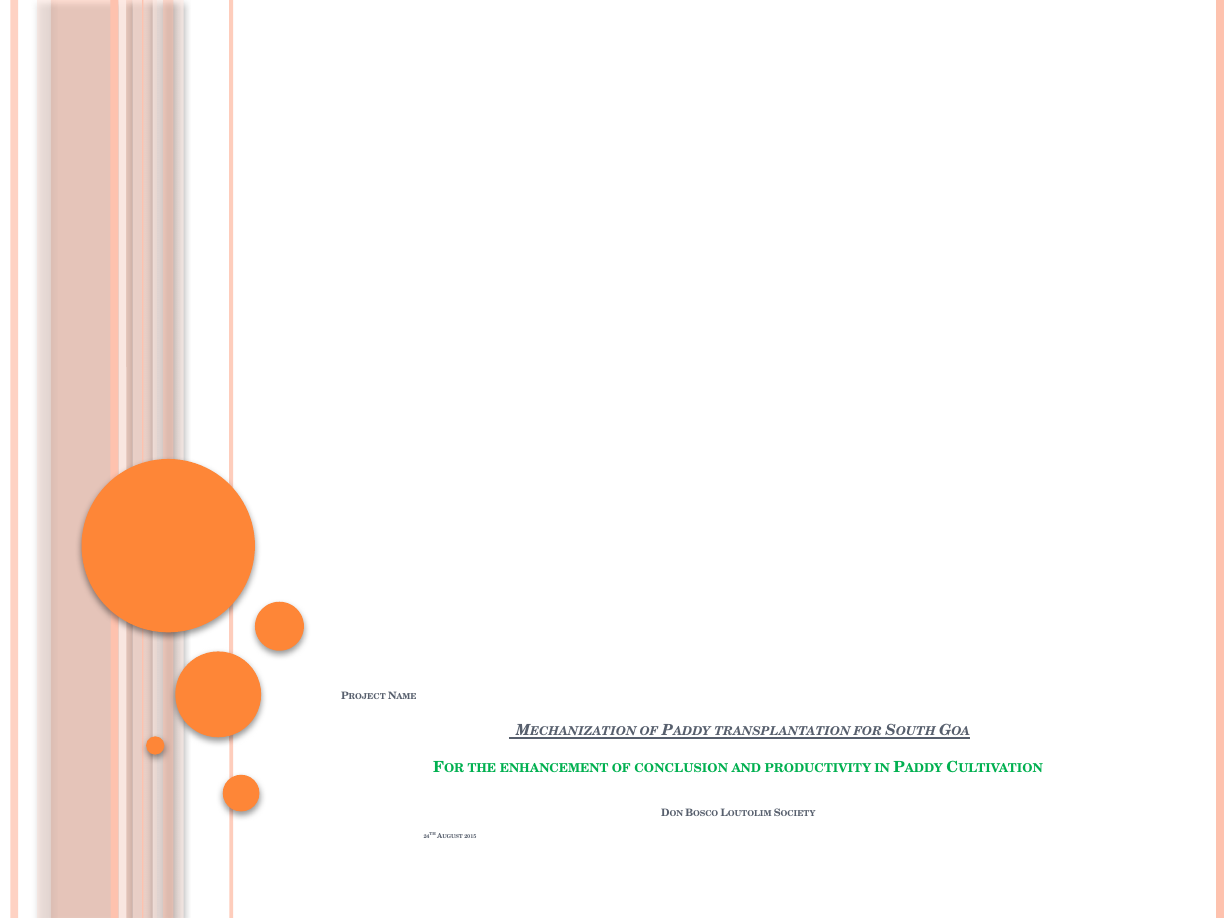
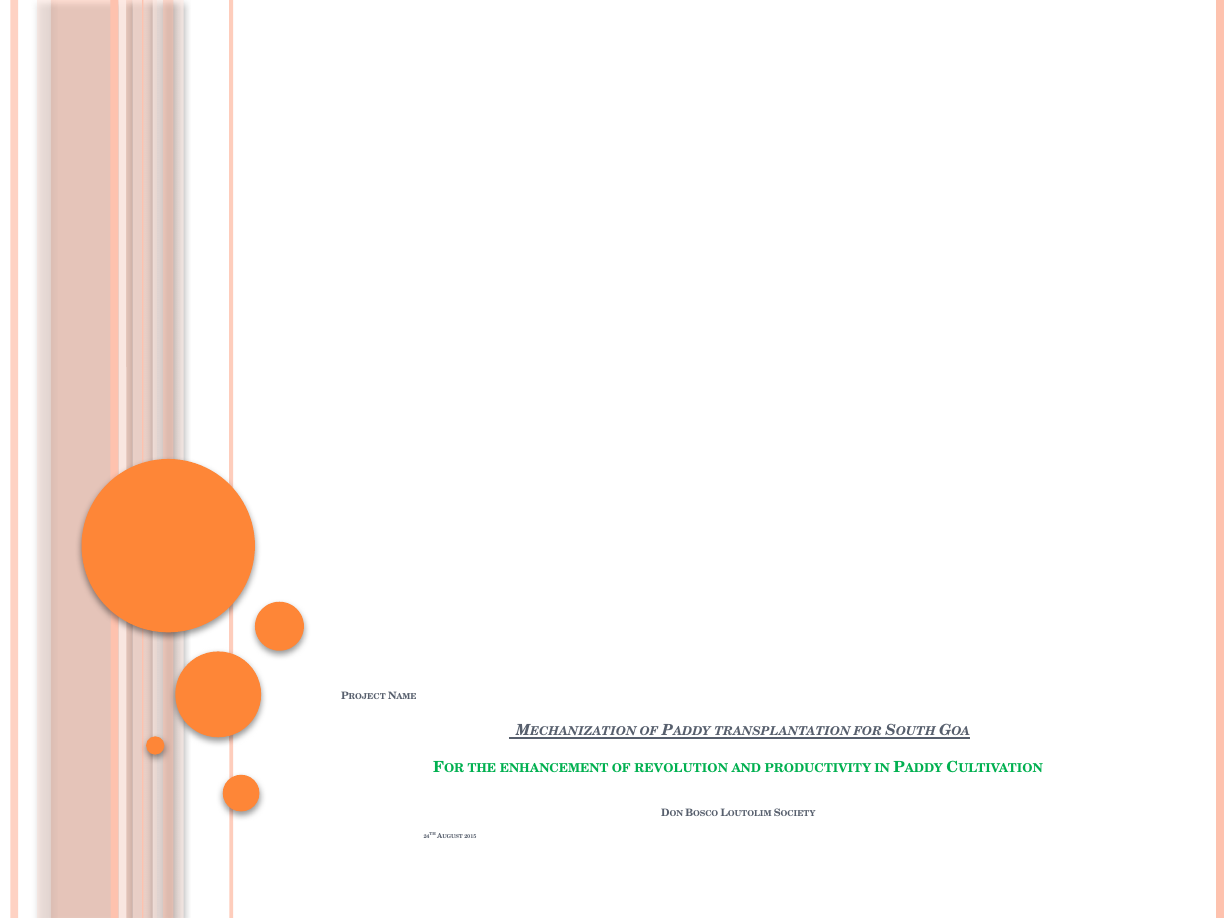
CONCLUSION: CONCLUSION -> REVOLUTION (681, 768)
